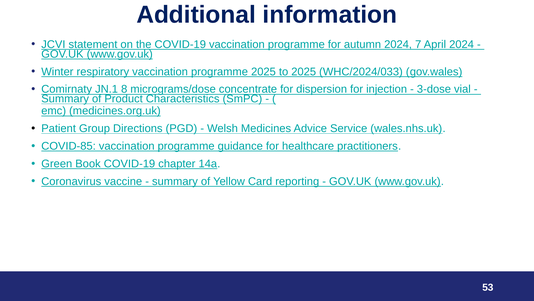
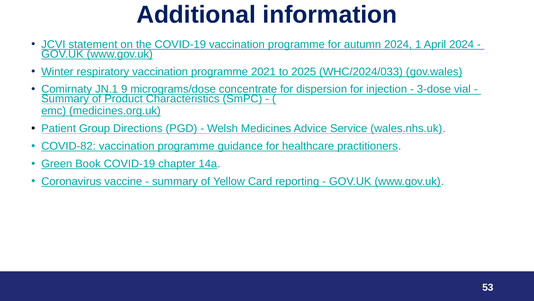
7: 7 -> 1 (418, 44)
programme 2025: 2025 -> 2021 (263, 72)
8: 8 -> 9 (124, 89)
COVID-85: COVID-85 -> COVID-82 (69, 146)
